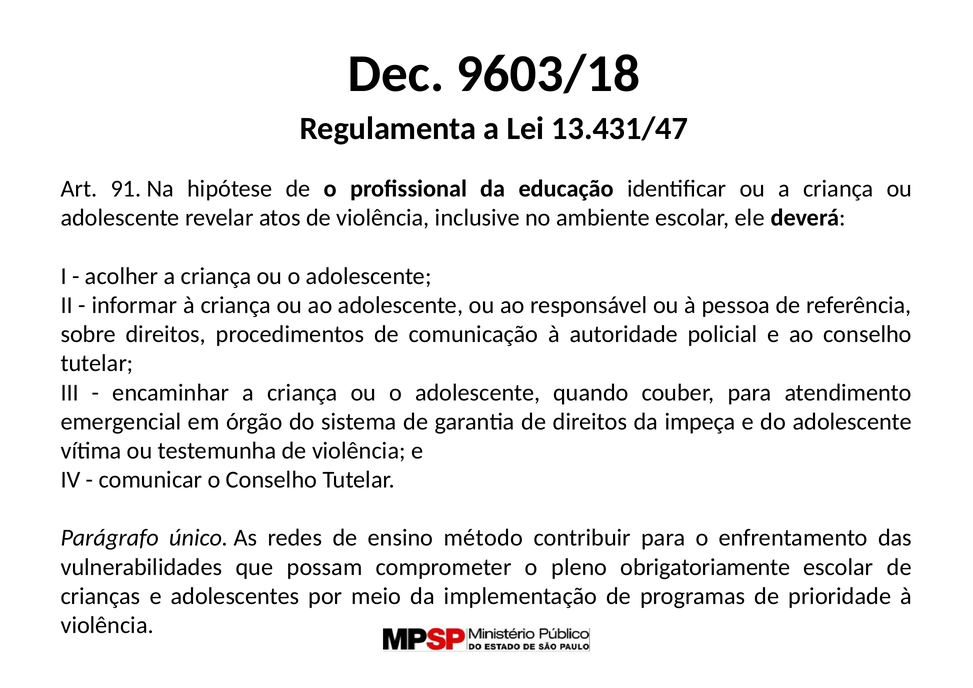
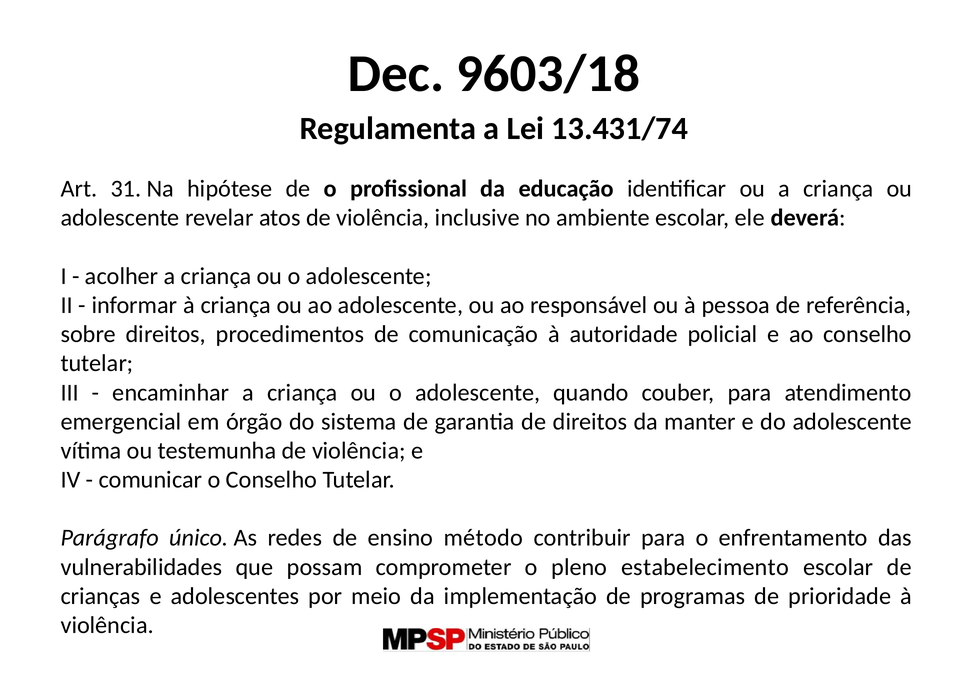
13.431/47: 13.431/47 -> 13.431/74 (620, 129)
91: 91 -> 31 (126, 189)
impeça: impeça -> manter (700, 422)
obrigatoriamente: obrigatoriamente -> estabelecimento (705, 568)
